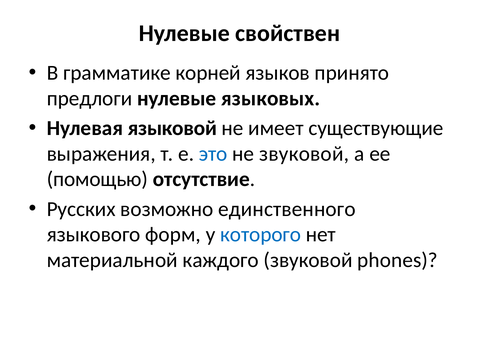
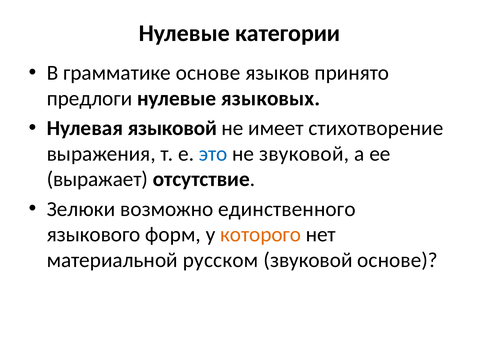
свойствен: свойствен -> категории (288, 33)
грамматике корней: корней -> основе (208, 73)
существующие: существующие -> стихотворение (376, 128)
помощью: помощью -> выражает (97, 179)
Русских: Русских -> Зелюки (81, 209)
которого colour: blue -> orange (261, 235)
каждого: каждого -> русском (221, 260)
звуковой phones: phones -> основе (398, 260)
